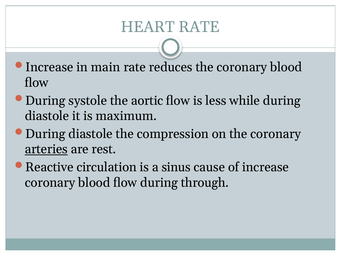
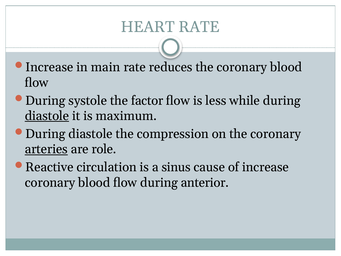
aortic: aortic -> factor (147, 100)
diastole underline: none -> present (47, 116)
rest: rest -> role (104, 149)
through: through -> anterior (205, 182)
